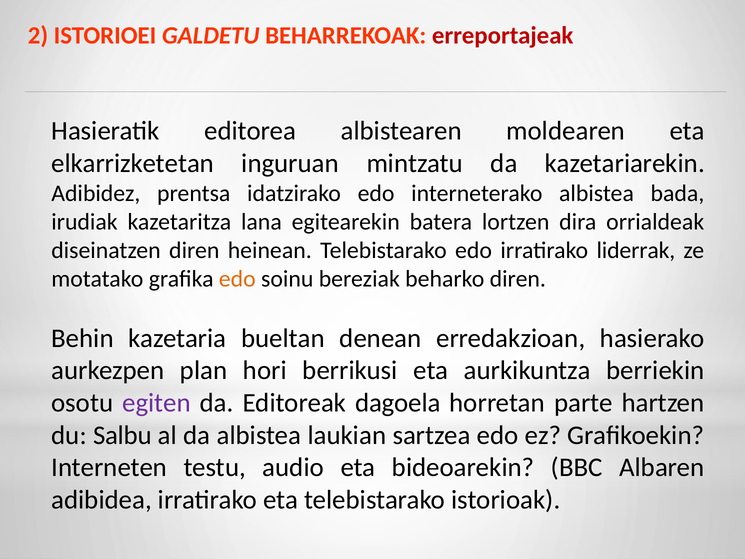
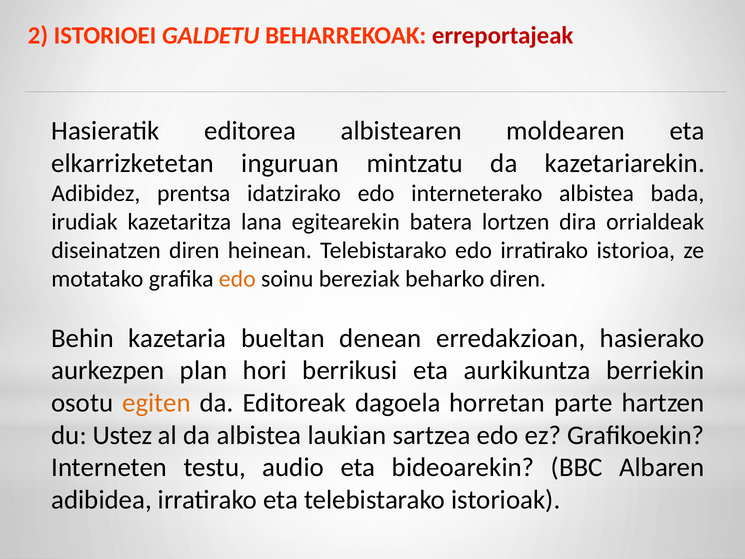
liderrak: liderrak -> istorioa (636, 250)
egiten colour: purple -> orange (157, 403)
Salbu: Salbu -> Ustez (122, 435)
